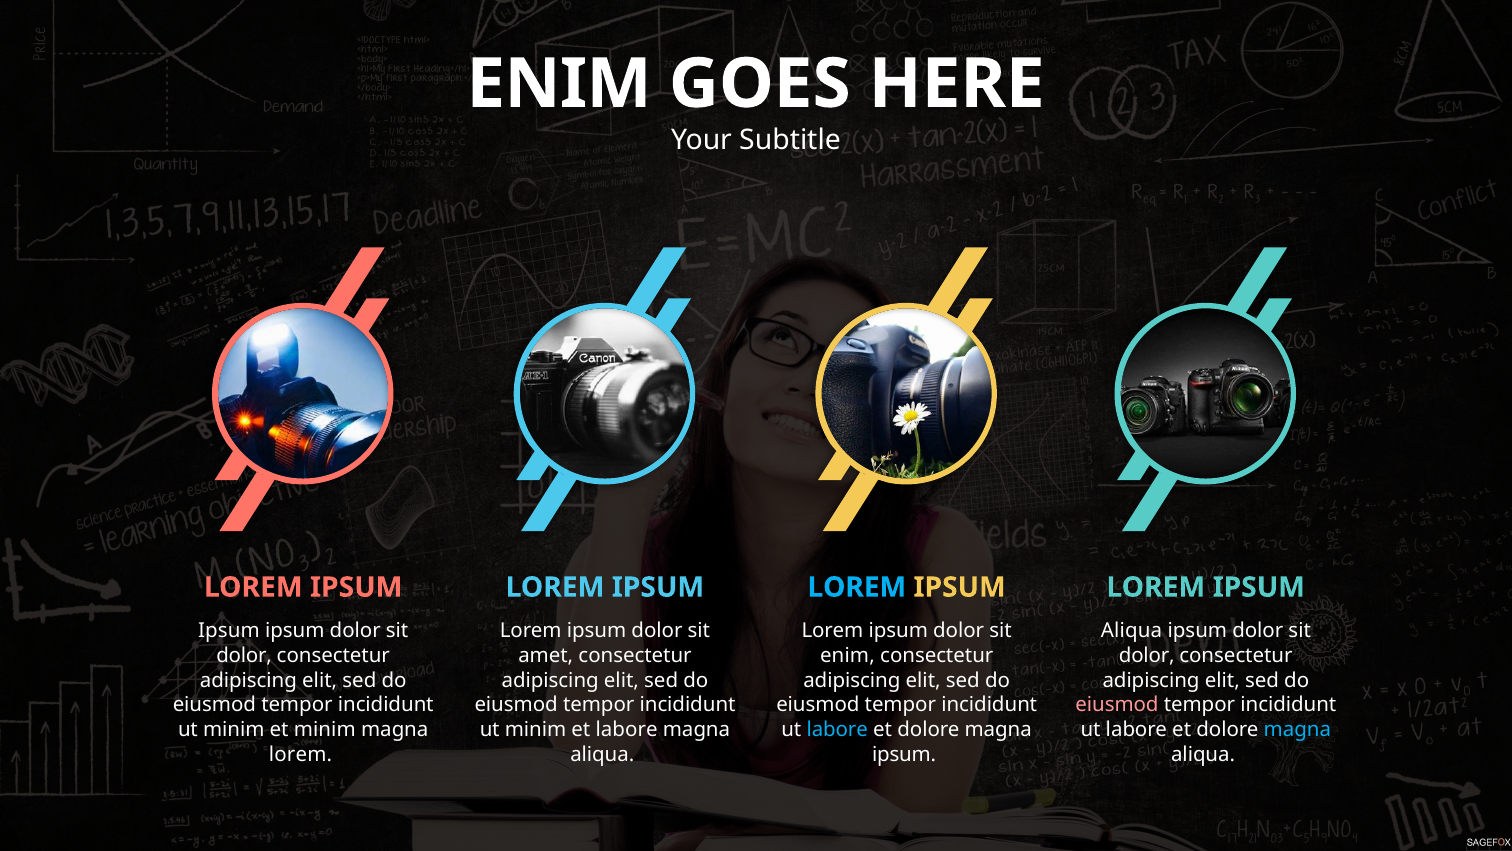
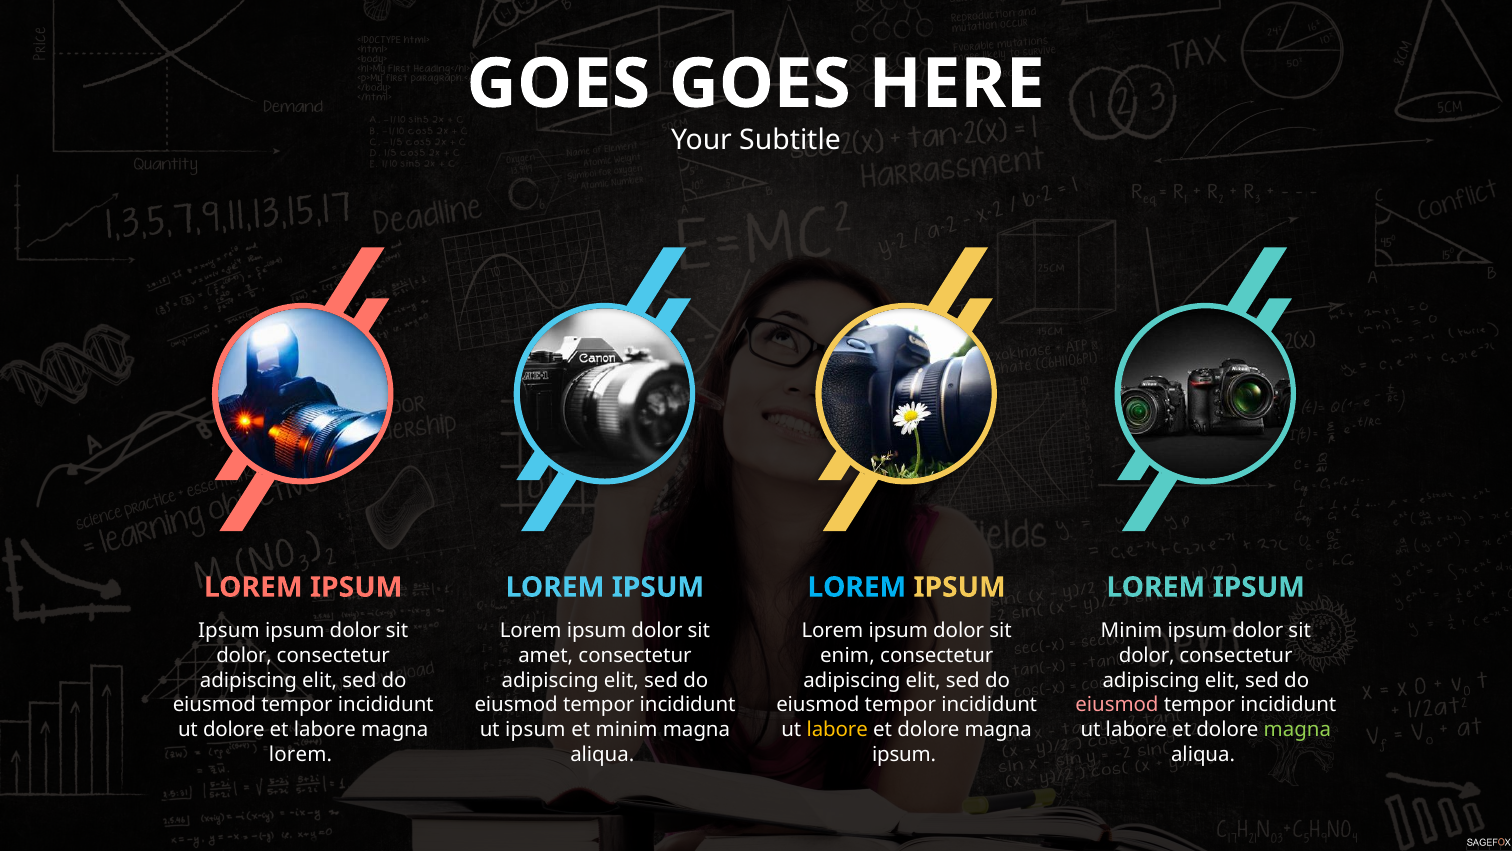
ENIM: ENIM -> GOES (558, 84)
Aliqua: Aliqua -> Minim (1132, 631)
minim: minim -> dolore (234, 729)
et minim: minim -> labore (325, 729)
minim: minim -> ipsum (535, 729)
et labore: labore -> minim (627, 729)
labore colour: light blue -> yellow (837, 729)
magna colour: light blue -> light green (1297, 729)
